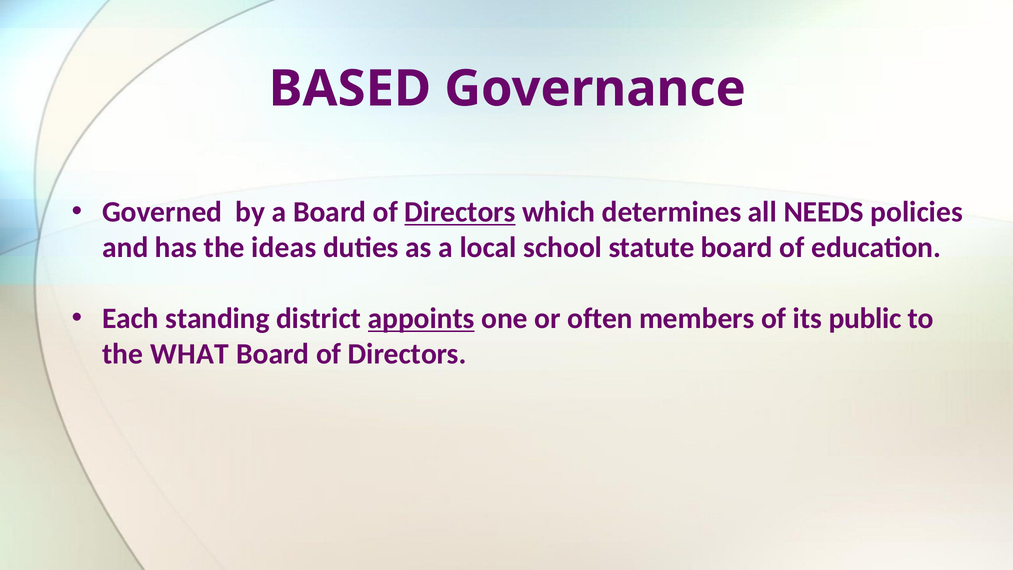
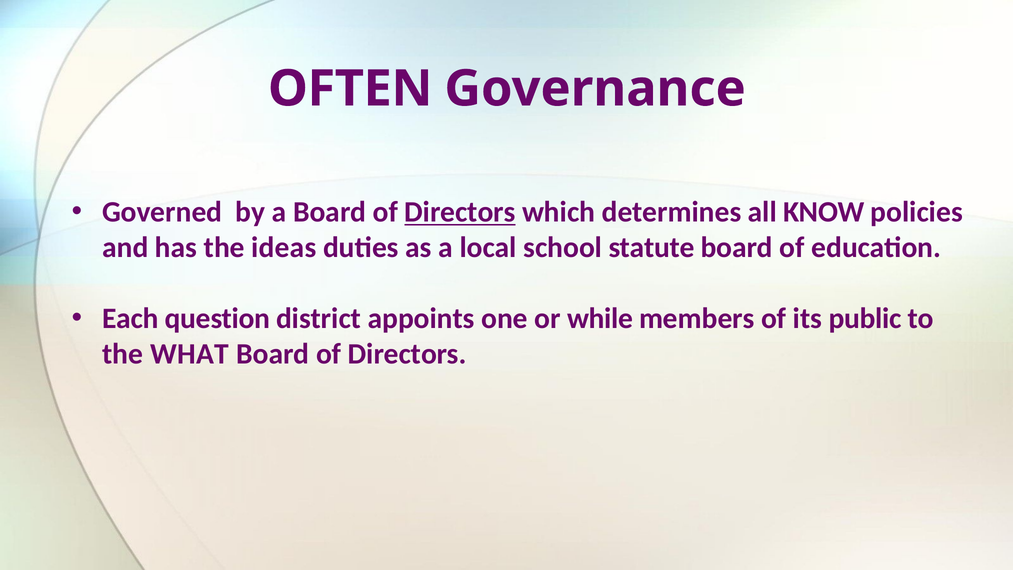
BASED: BASED -> OFTEN (350, 89)
NEEDS: NEEDS -> KNOW (824, 212)
standing: standing -> question (218, 318)
appoints underline: present -> none (421, 318)
often: often -> while (600, 318)
